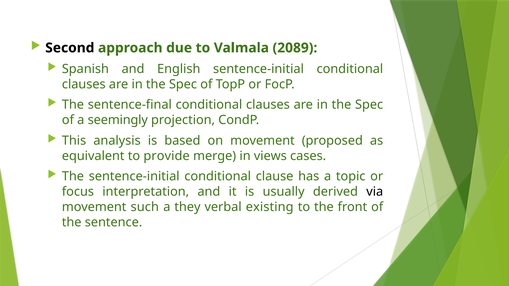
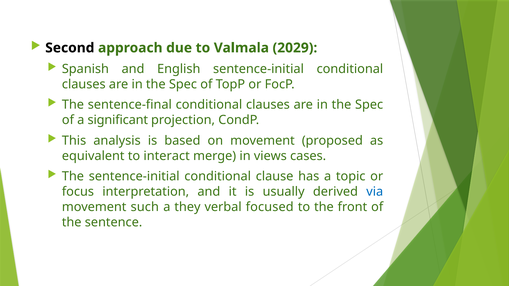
2089: 2089 -> 2029 (295, 48)
seemingly: seemingly -> significant (118, 120)
provide: provide -> interact (167, 156)
via colour: black -> blue (375, 192)
existing: existing -> focused (270, 207)
